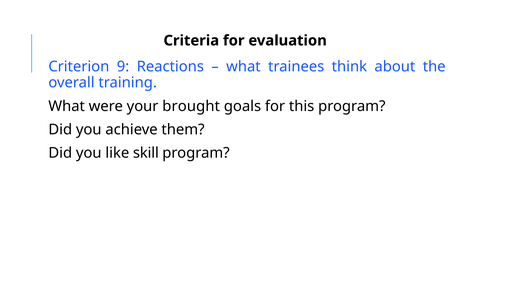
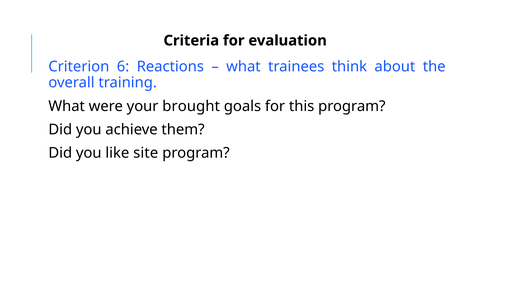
9: 9 -> 6 (123, 67)
skill: skill -> site (146, 153)
